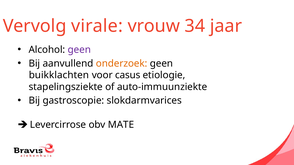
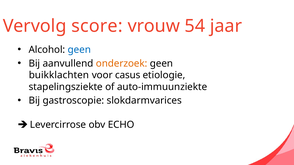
virale: virale -> score (97, 26)
34: 34 -> 54 (195, 26)
geen colour: purple -> blue (79, 50)
MATE: MATE -> ECHO (121, 125)
